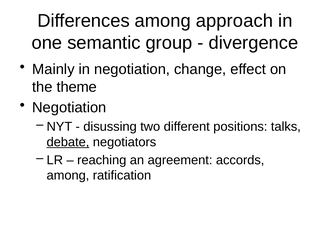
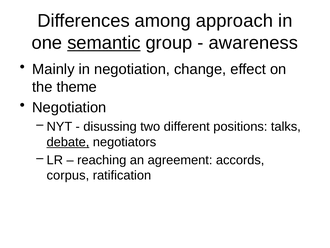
semantic underline: none -> present (104, 43)
divergence: divergence -> awareness (253, 43)
among: among -> corpus (68, 175)
